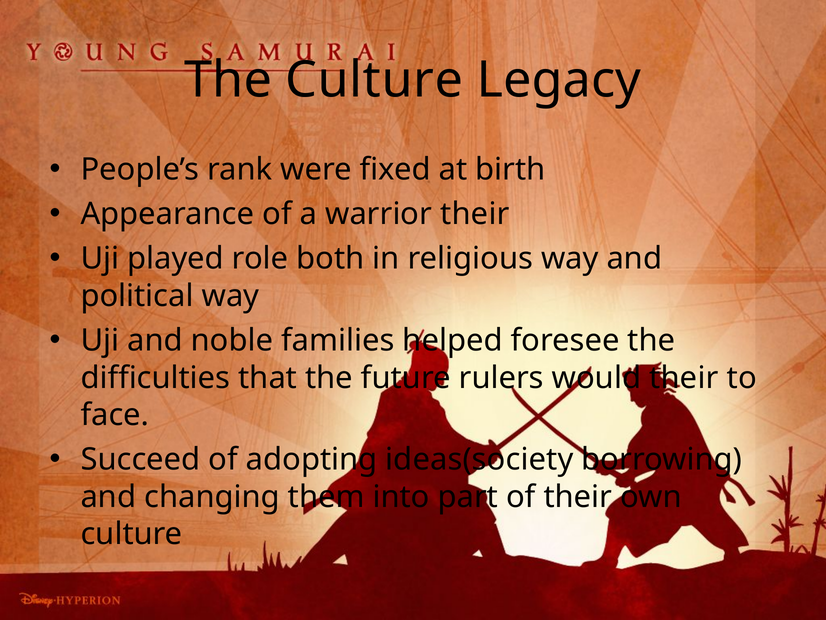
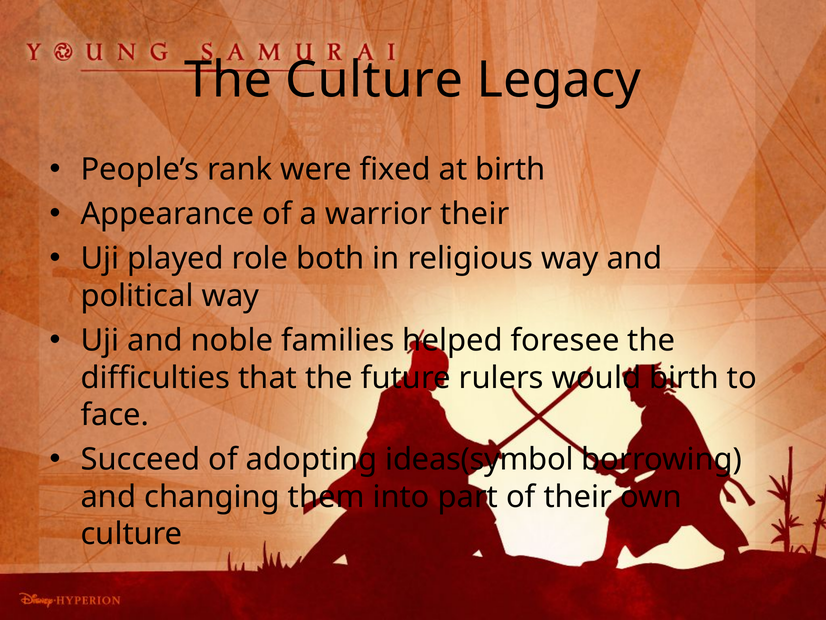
would their: their -> birth (684, 378)
ideas(society: ideas(society -> ideas(symbol (480, 459)
